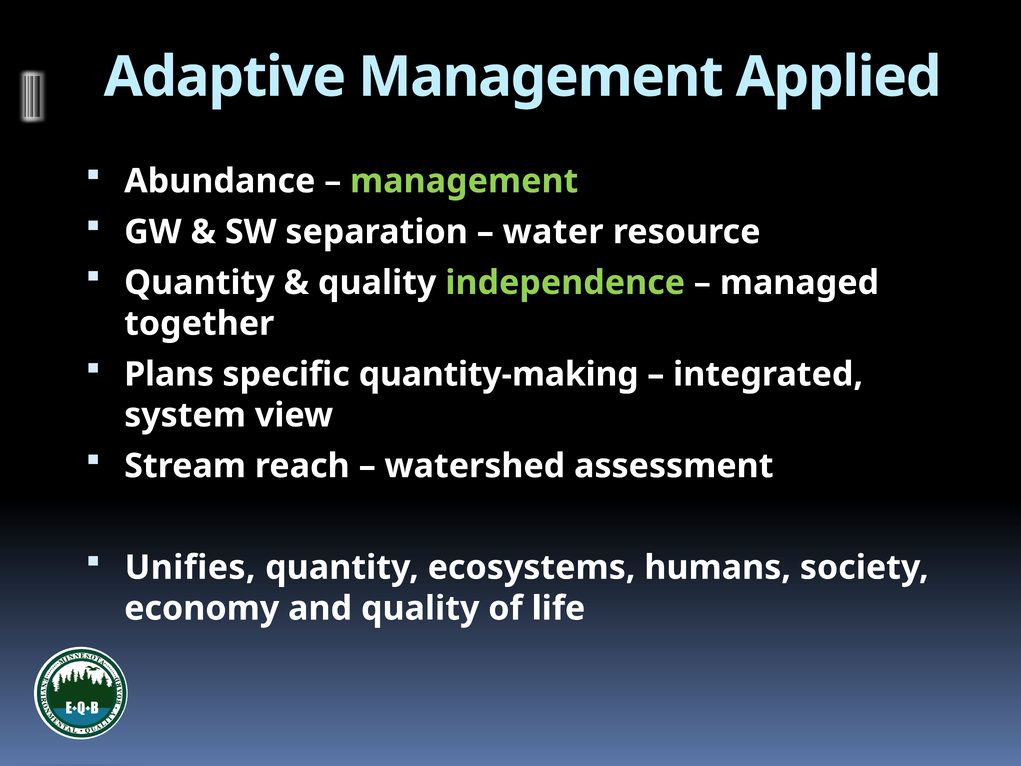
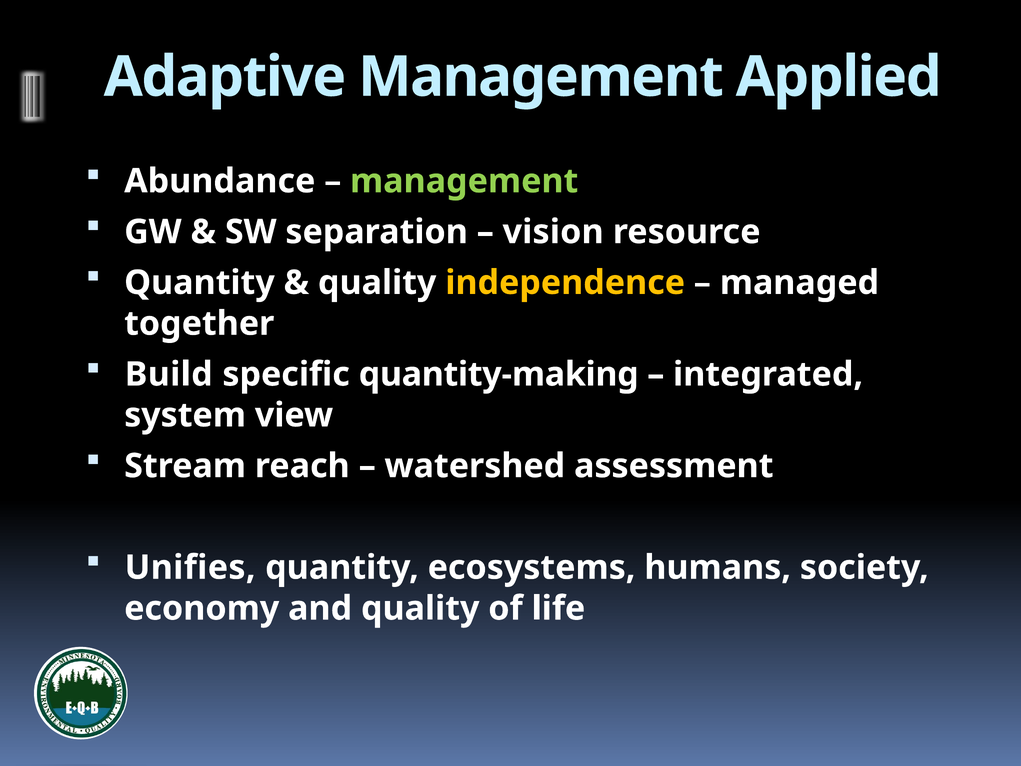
water: water -> vision (553, 232)
independence colour: light green -> yellow (565, 283)
Plans: Plans -> Build (169, 374)
